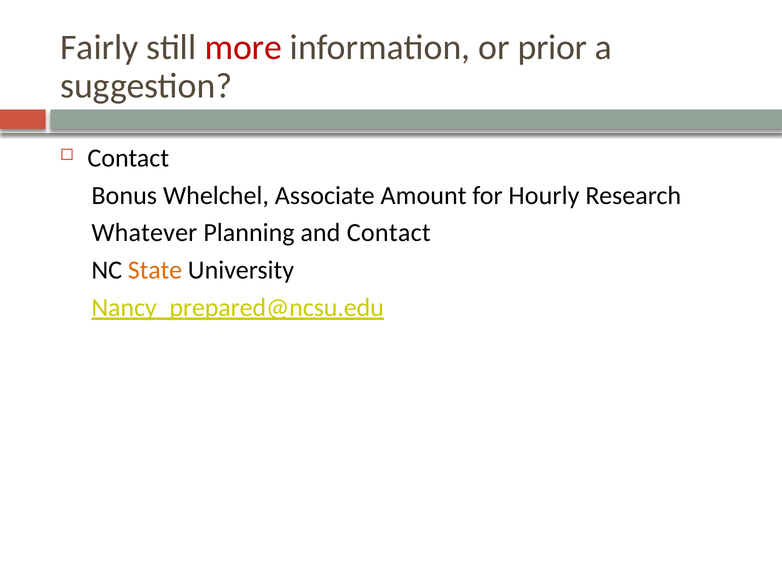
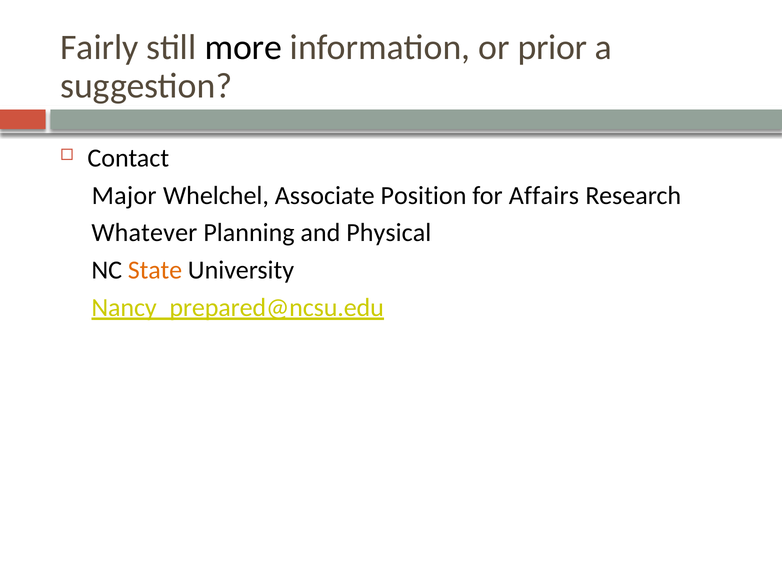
more colour: red -> black (243, 47)
Bonus: Bonus -> Major (124, 195)
Amount: Amount -> Position (424, 195)
Hourly: Hourly -> Affairs (544, 195)
and Contact: Contact -> Physical (389, 233)
